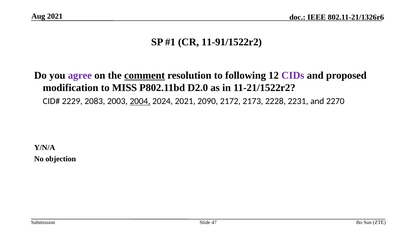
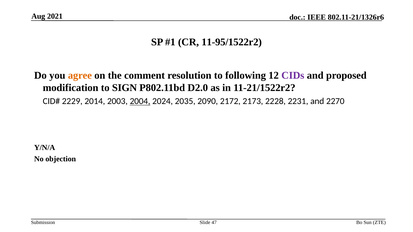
11-91/1522r2: 11-91/1522r2 -> 11-95/1522r2 (232, 42)
agree colour: purple -> orange (80, 76)
comment underline: present -> none (145, 76)
MISS: MISS -> SIGN (125, 88)
2083: 2083 -> 2014 (95, 101)
2024 2021: 2021 -> 2035 (185, 101)
